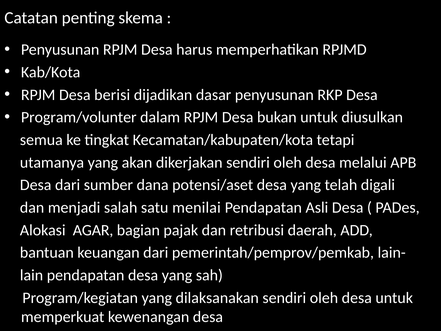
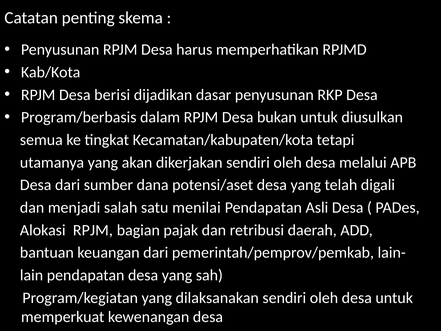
Program/volunter: Program/volunter -> Program/berbasis (79, 117)
Alokasi AGAR: AGAR -> RPJM (93, 230)
